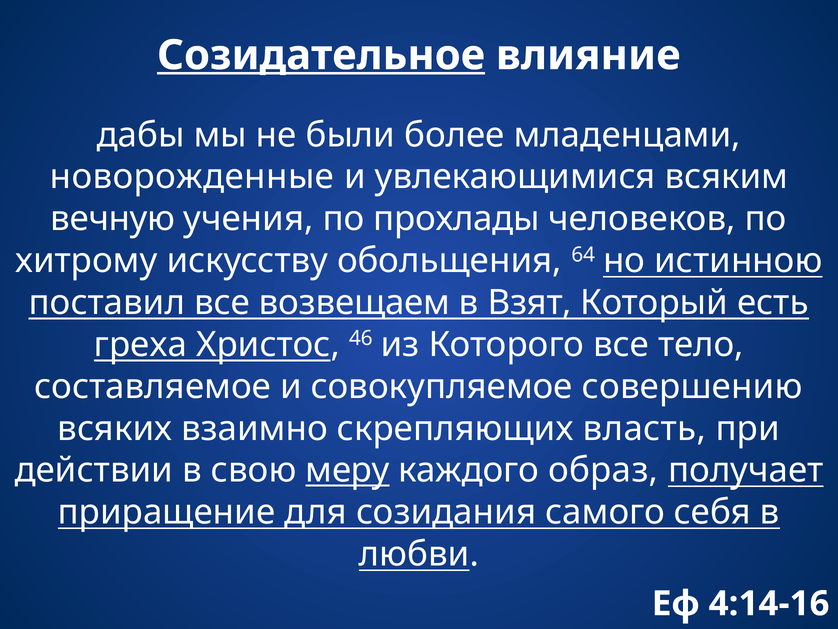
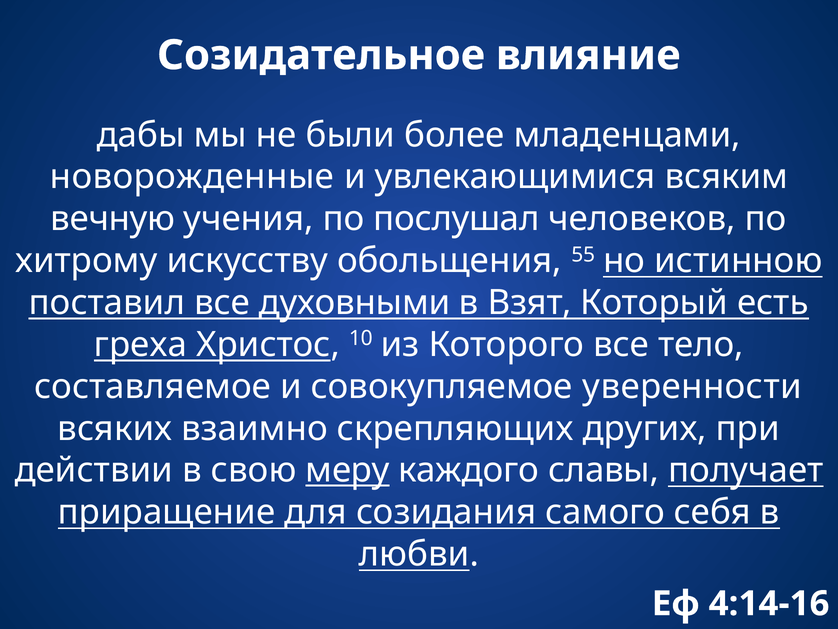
Созидательное underline: present -> none (321, 55)
прохлады: прохлады -> послушал (457, 219)
64: 64 -> 55 (583, 254)
возвещаем: возвещаем -> духовными (355, 302)
46: 46 -> 10 (361, 338)
совершению: совершению -> уверенности (692, 386)
власть: власть -> других (645, 428)
образ: образ -> славы (604, 470)
